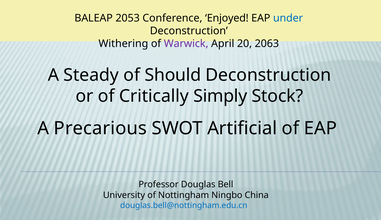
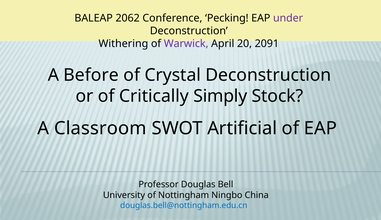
2053: 2053 -> 2062 (128, 18)
Enjoyed: Enjoyed -> Pecking (227, 18)
under colour: blue -> purple (288, 18)
2063: 2063 -> 2091 (267, 44)
Steady: Steady -> Before (91, 75)
Should: Should -> Crystal (173, 75)
Precarious: Precarious -> Classroom (100, 128)
